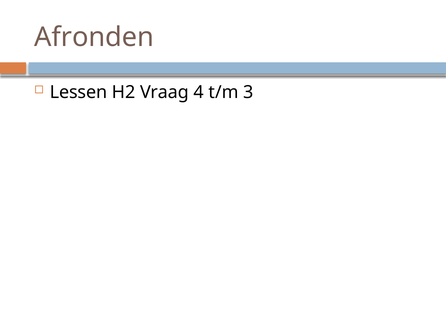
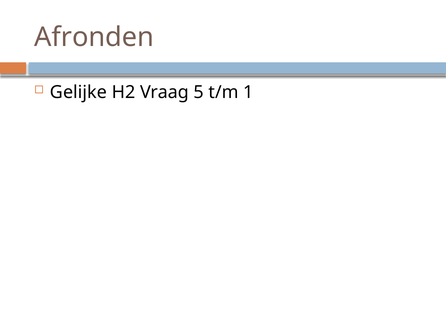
Lessen: Lessen -> Gelijke (78, 92)
4: 4 -> 5 (199, 92)
3: 3 -> 1 (248, 92)
